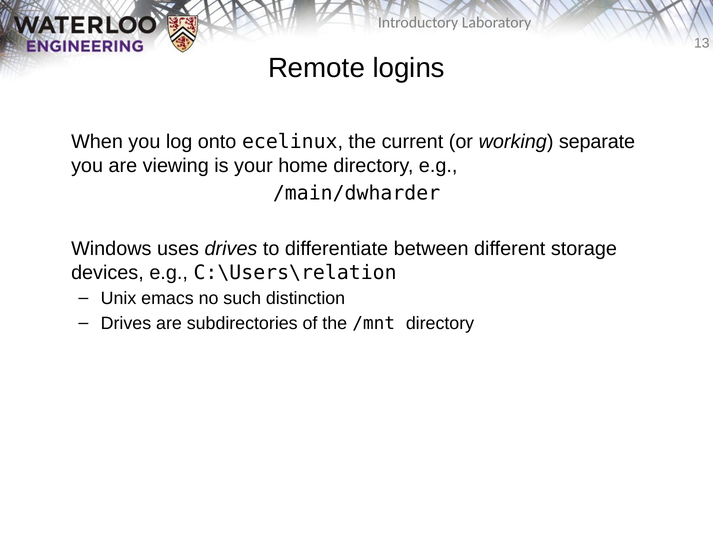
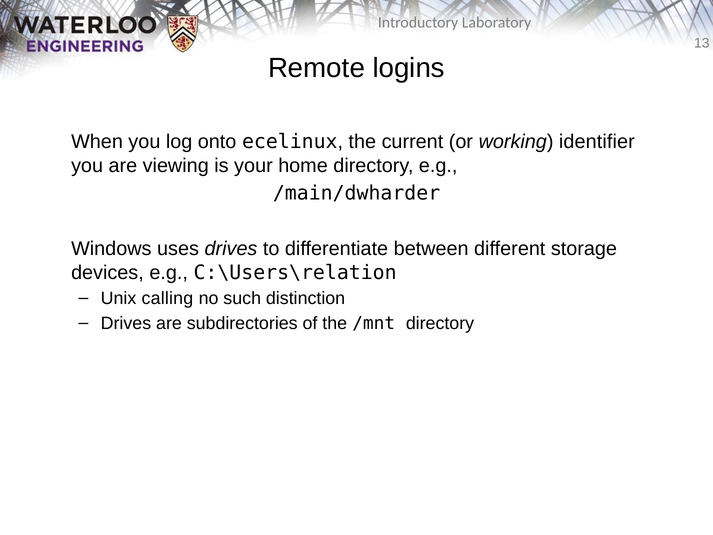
separate: separate -> identifier (597, 142)
emacs: emacs -> calling (167, 298)
